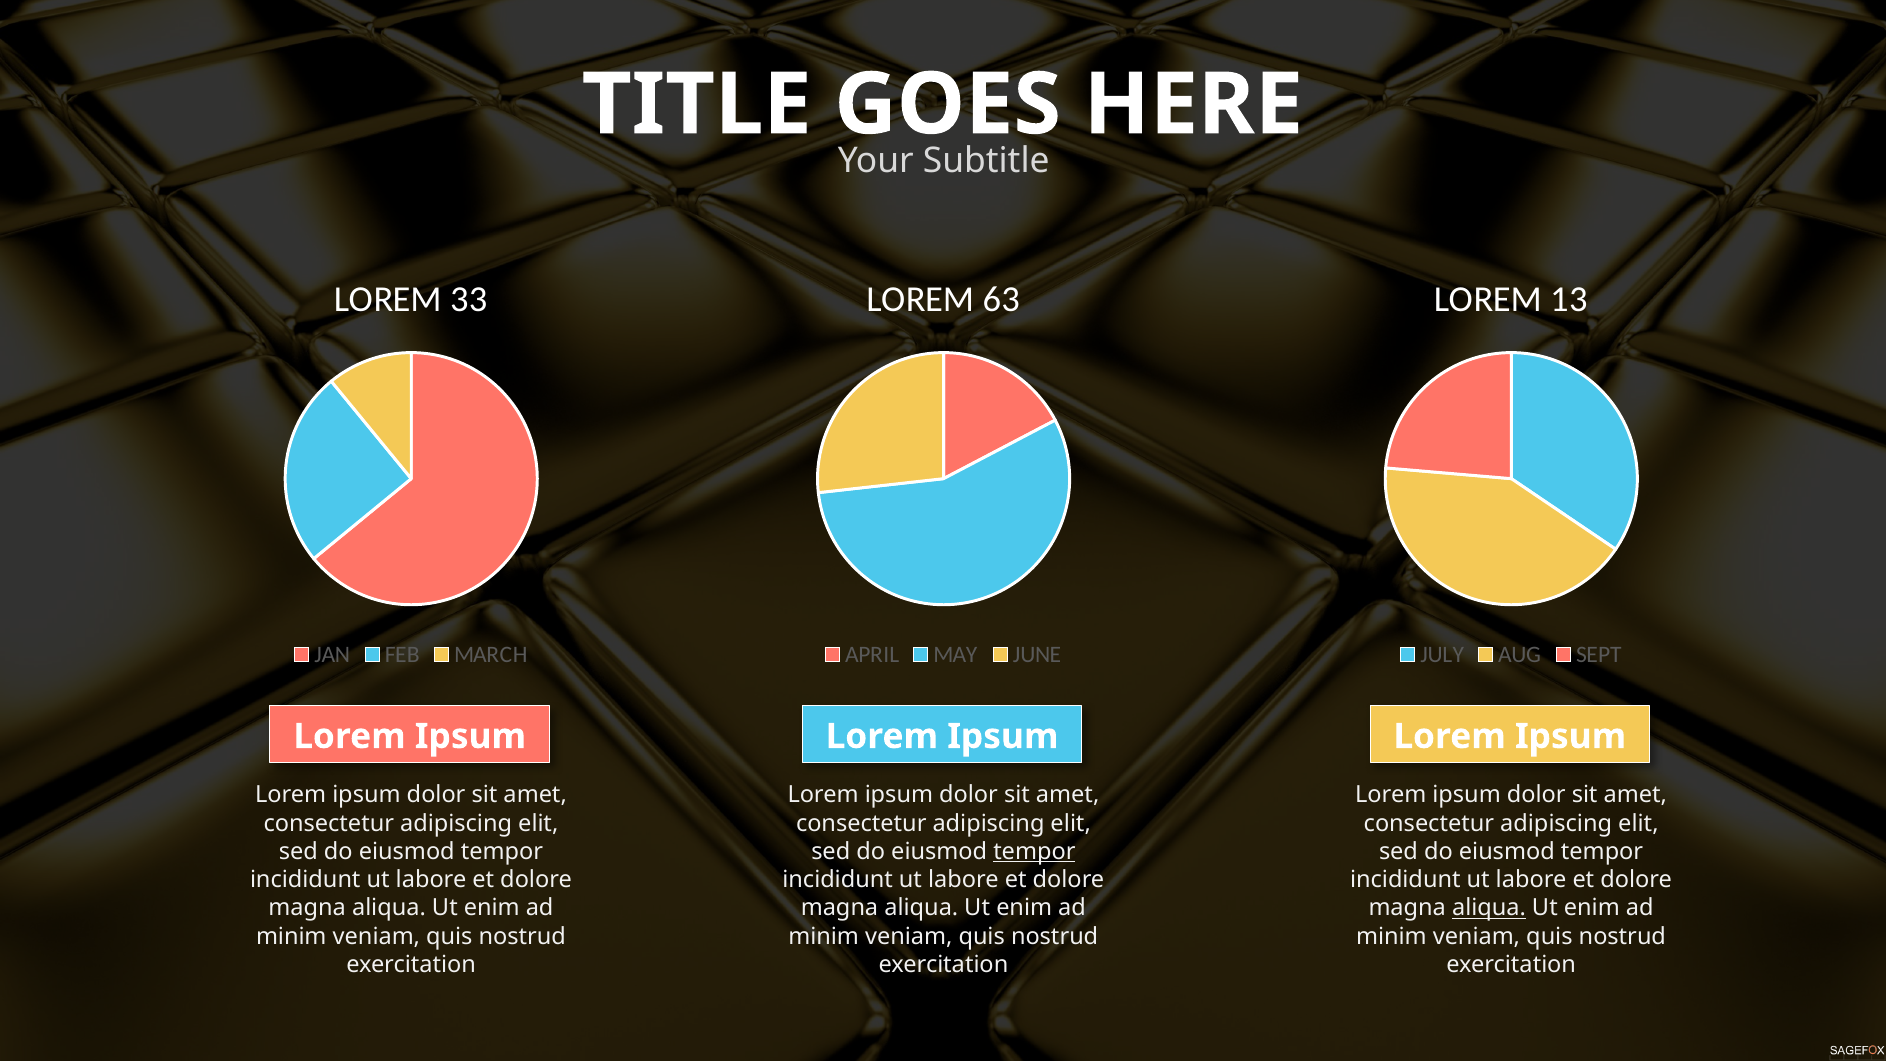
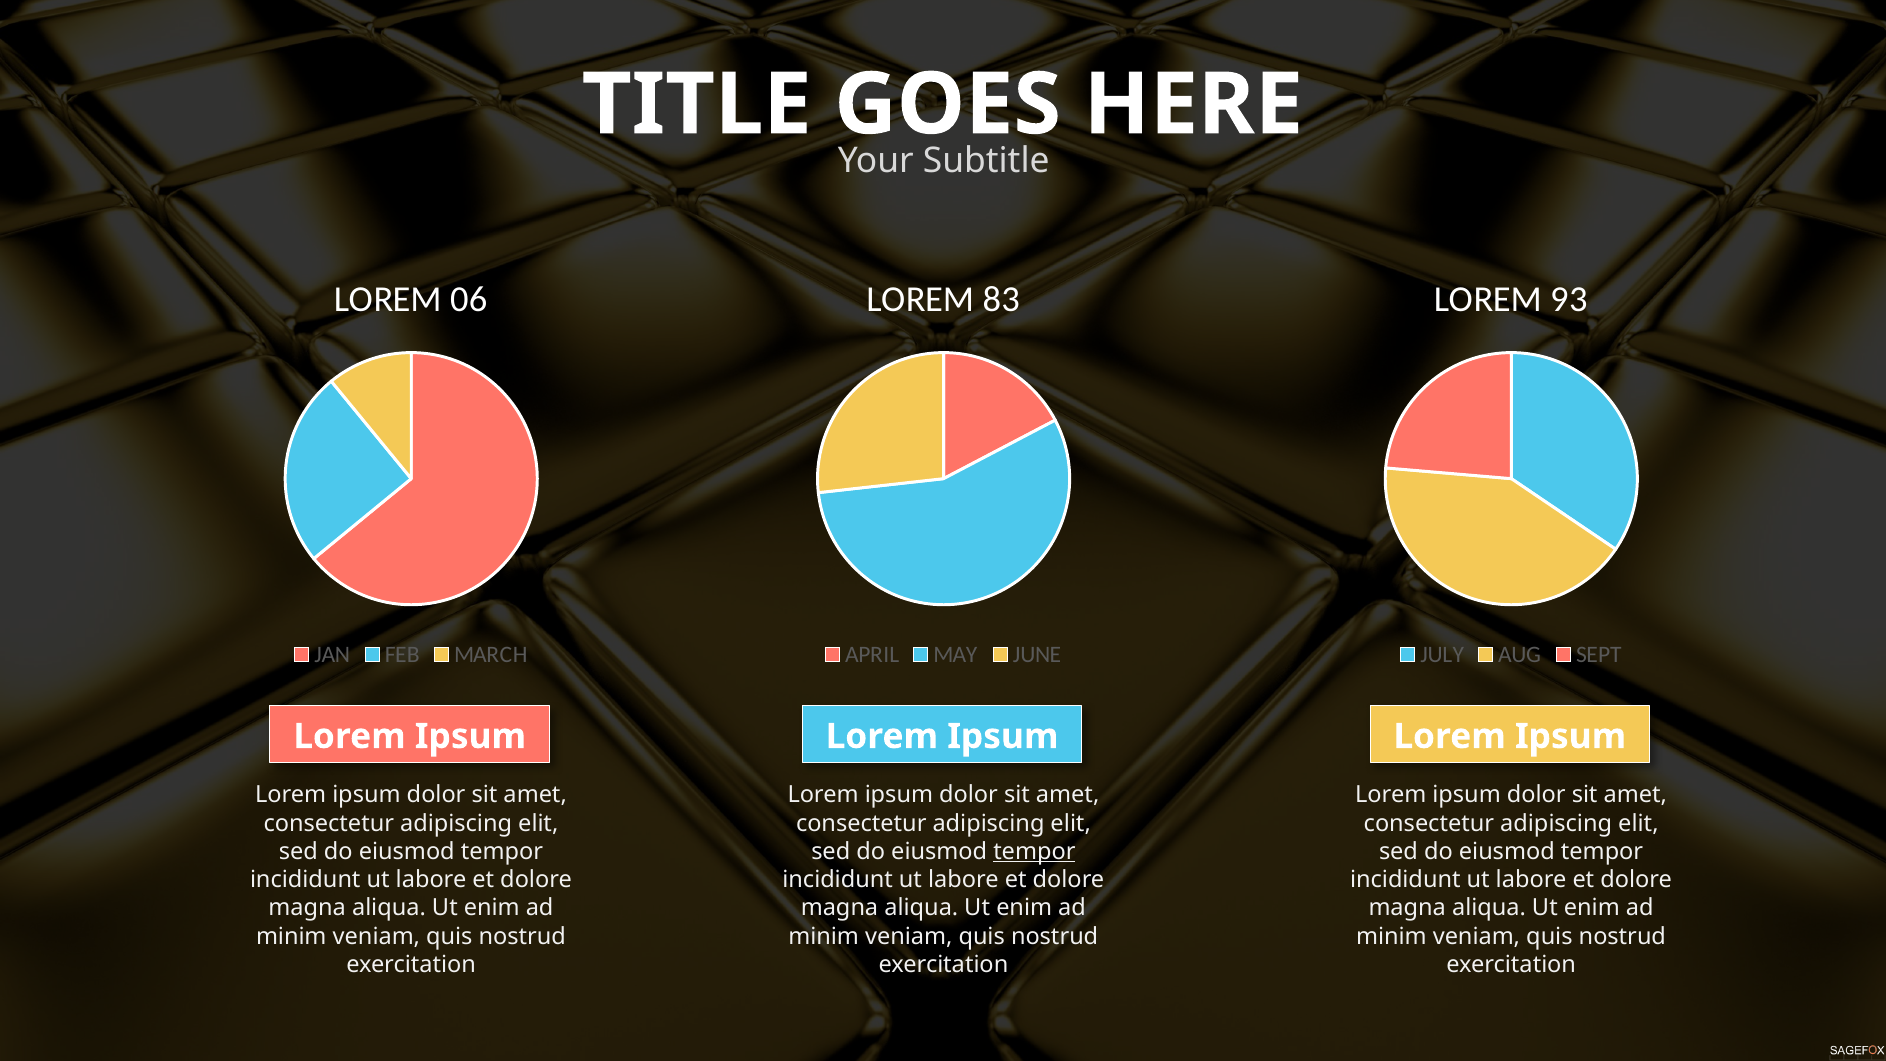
33: 33 -> 06 (469, 300)
63: 63 -> 83 (1001, 300)
13: 13 -> 93 (1569, 300)
aliqua underline: present -> none (1489, 908)
